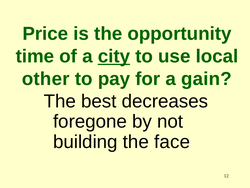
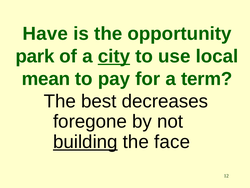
Price: Price -> Have (45, 34)
time: time -> park (35, 56)
other: other -> mean (46, 79)
gain: gain -> term (207, 79)
building underline: none -> present (85, 141)
